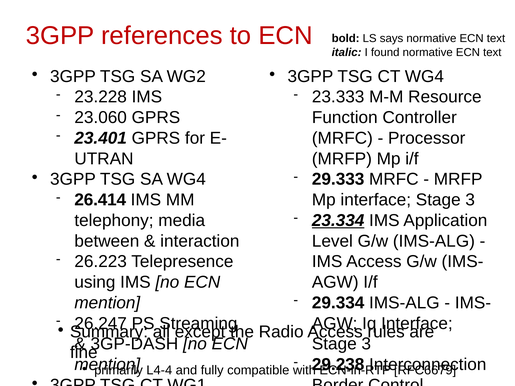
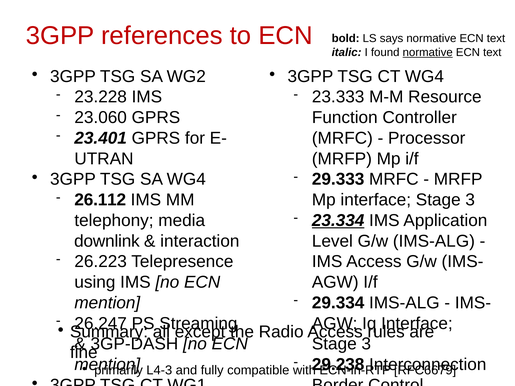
normative underline: none -> present (428, 52)
26.414: 26.414 -> 26.112 (100, 200)
between: between -> downlink (107, 241)
L4-4: L4-4 -> L4-3 (159, 370)
